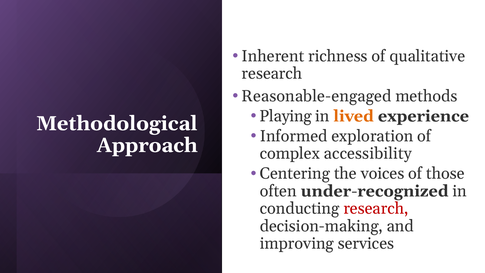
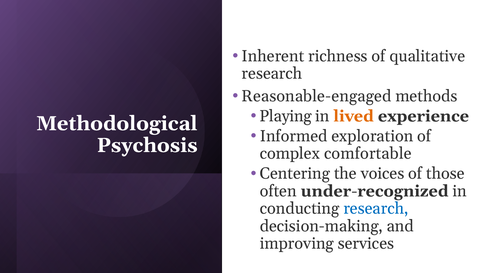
Approach: Approach -> Psychosis (147, 145)
accessibility: accessibility -> comfortable (368, 154)
research colour: red -> blue (376, 208)
